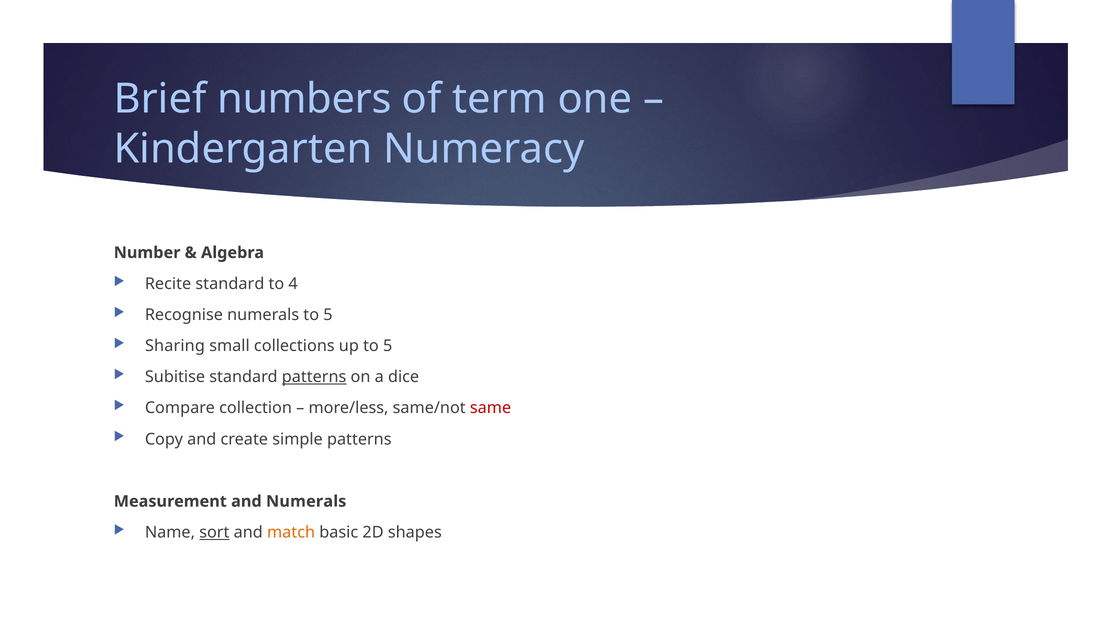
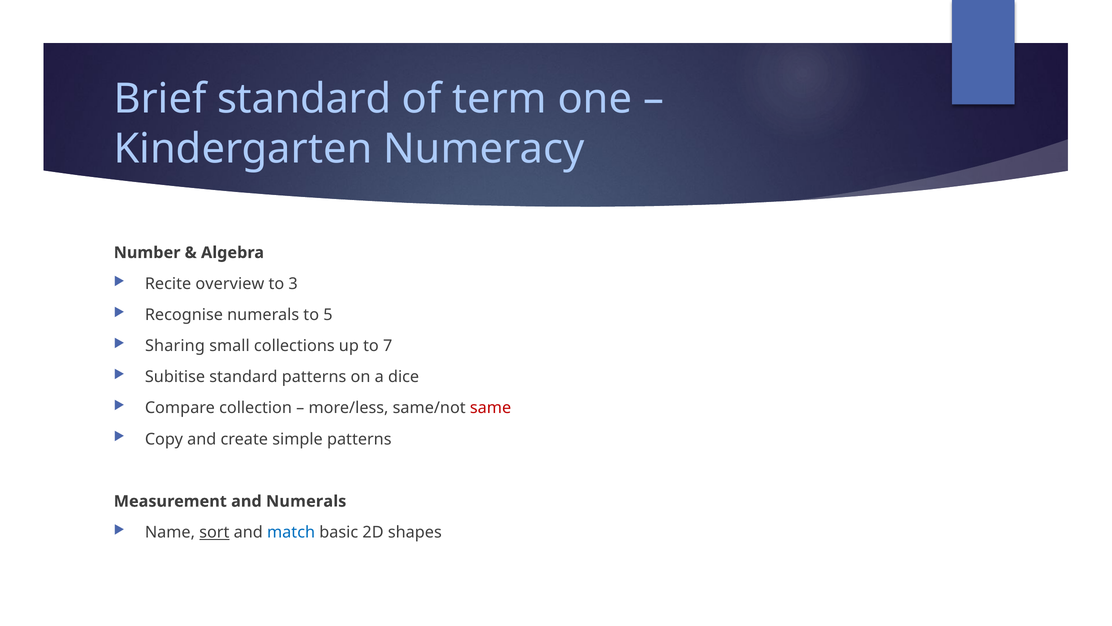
Brief numbers: numbers -> standard (304, 99)
Recite standard: standard -> overview (230, 284)
4: 4 -> 3 (293, 284)
up to 5: 5 -> 7 (388, 346)
patterns underline: present -> none (314, 377)
match colour: orange -> blue (291, 532)
